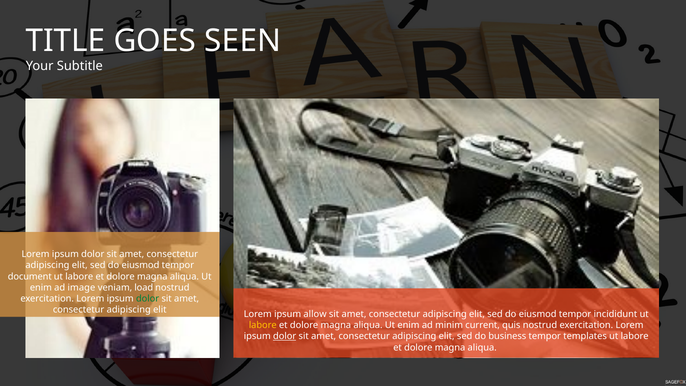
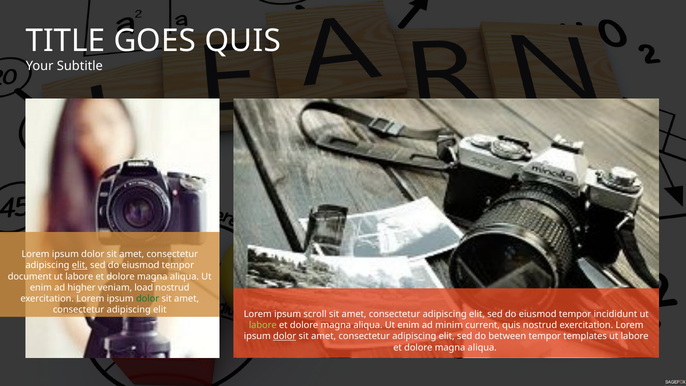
GOES SEEN: SEEN -> QUIS (243, 41)
elit underline: none -> present (80, 265)
image: image -> higher (82, 288)
allow: allow -> scroll (315, 314)
labore colour: yellow -> light green (263, 325)
business: business -> between (507, 336)
